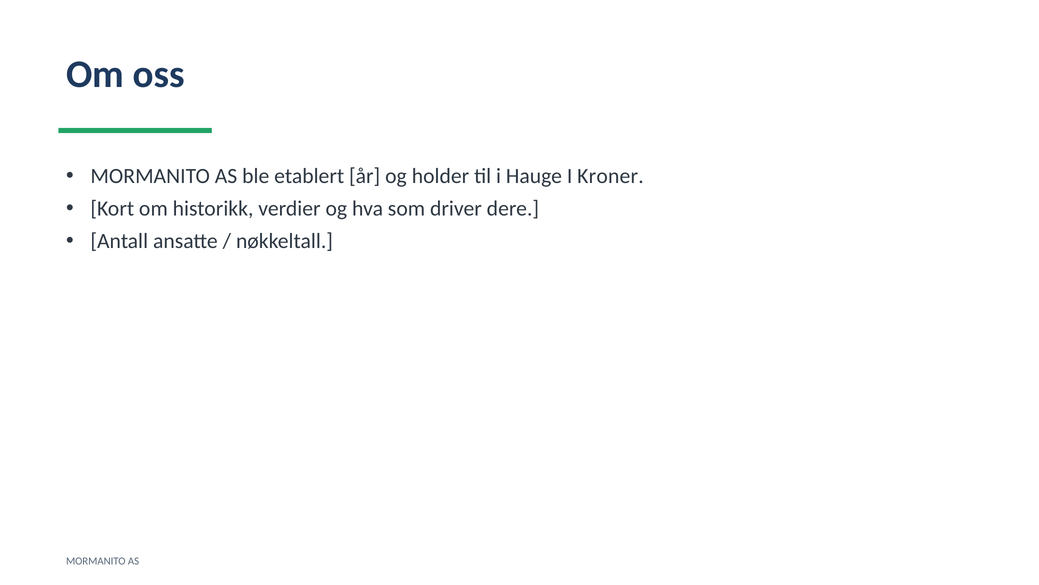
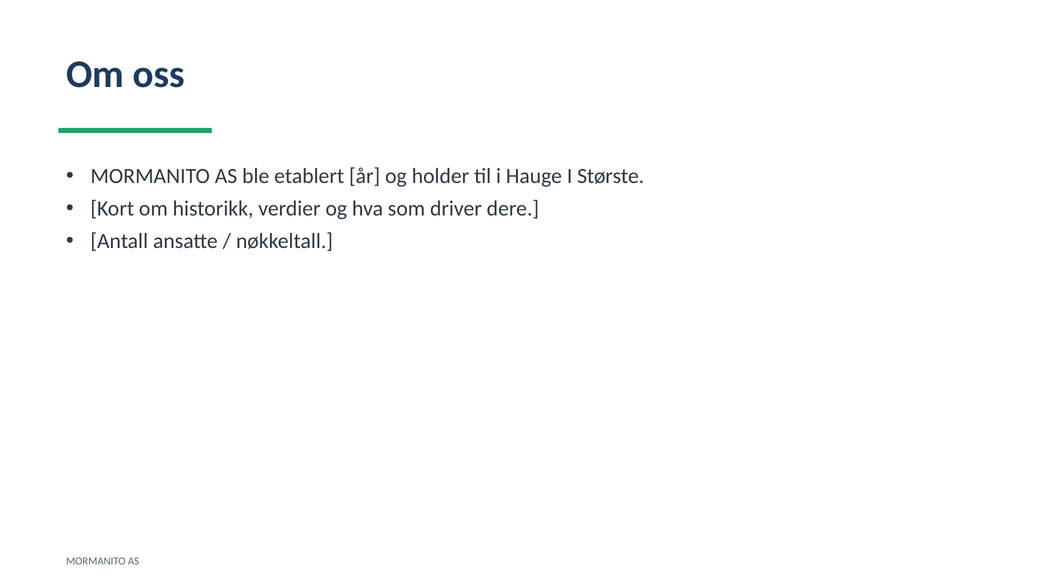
Kroner: Kroner -> Største (611, 176)
